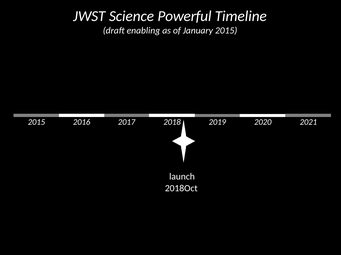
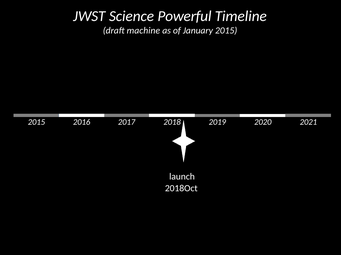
enabling: enabling -> machine (143, 31)
